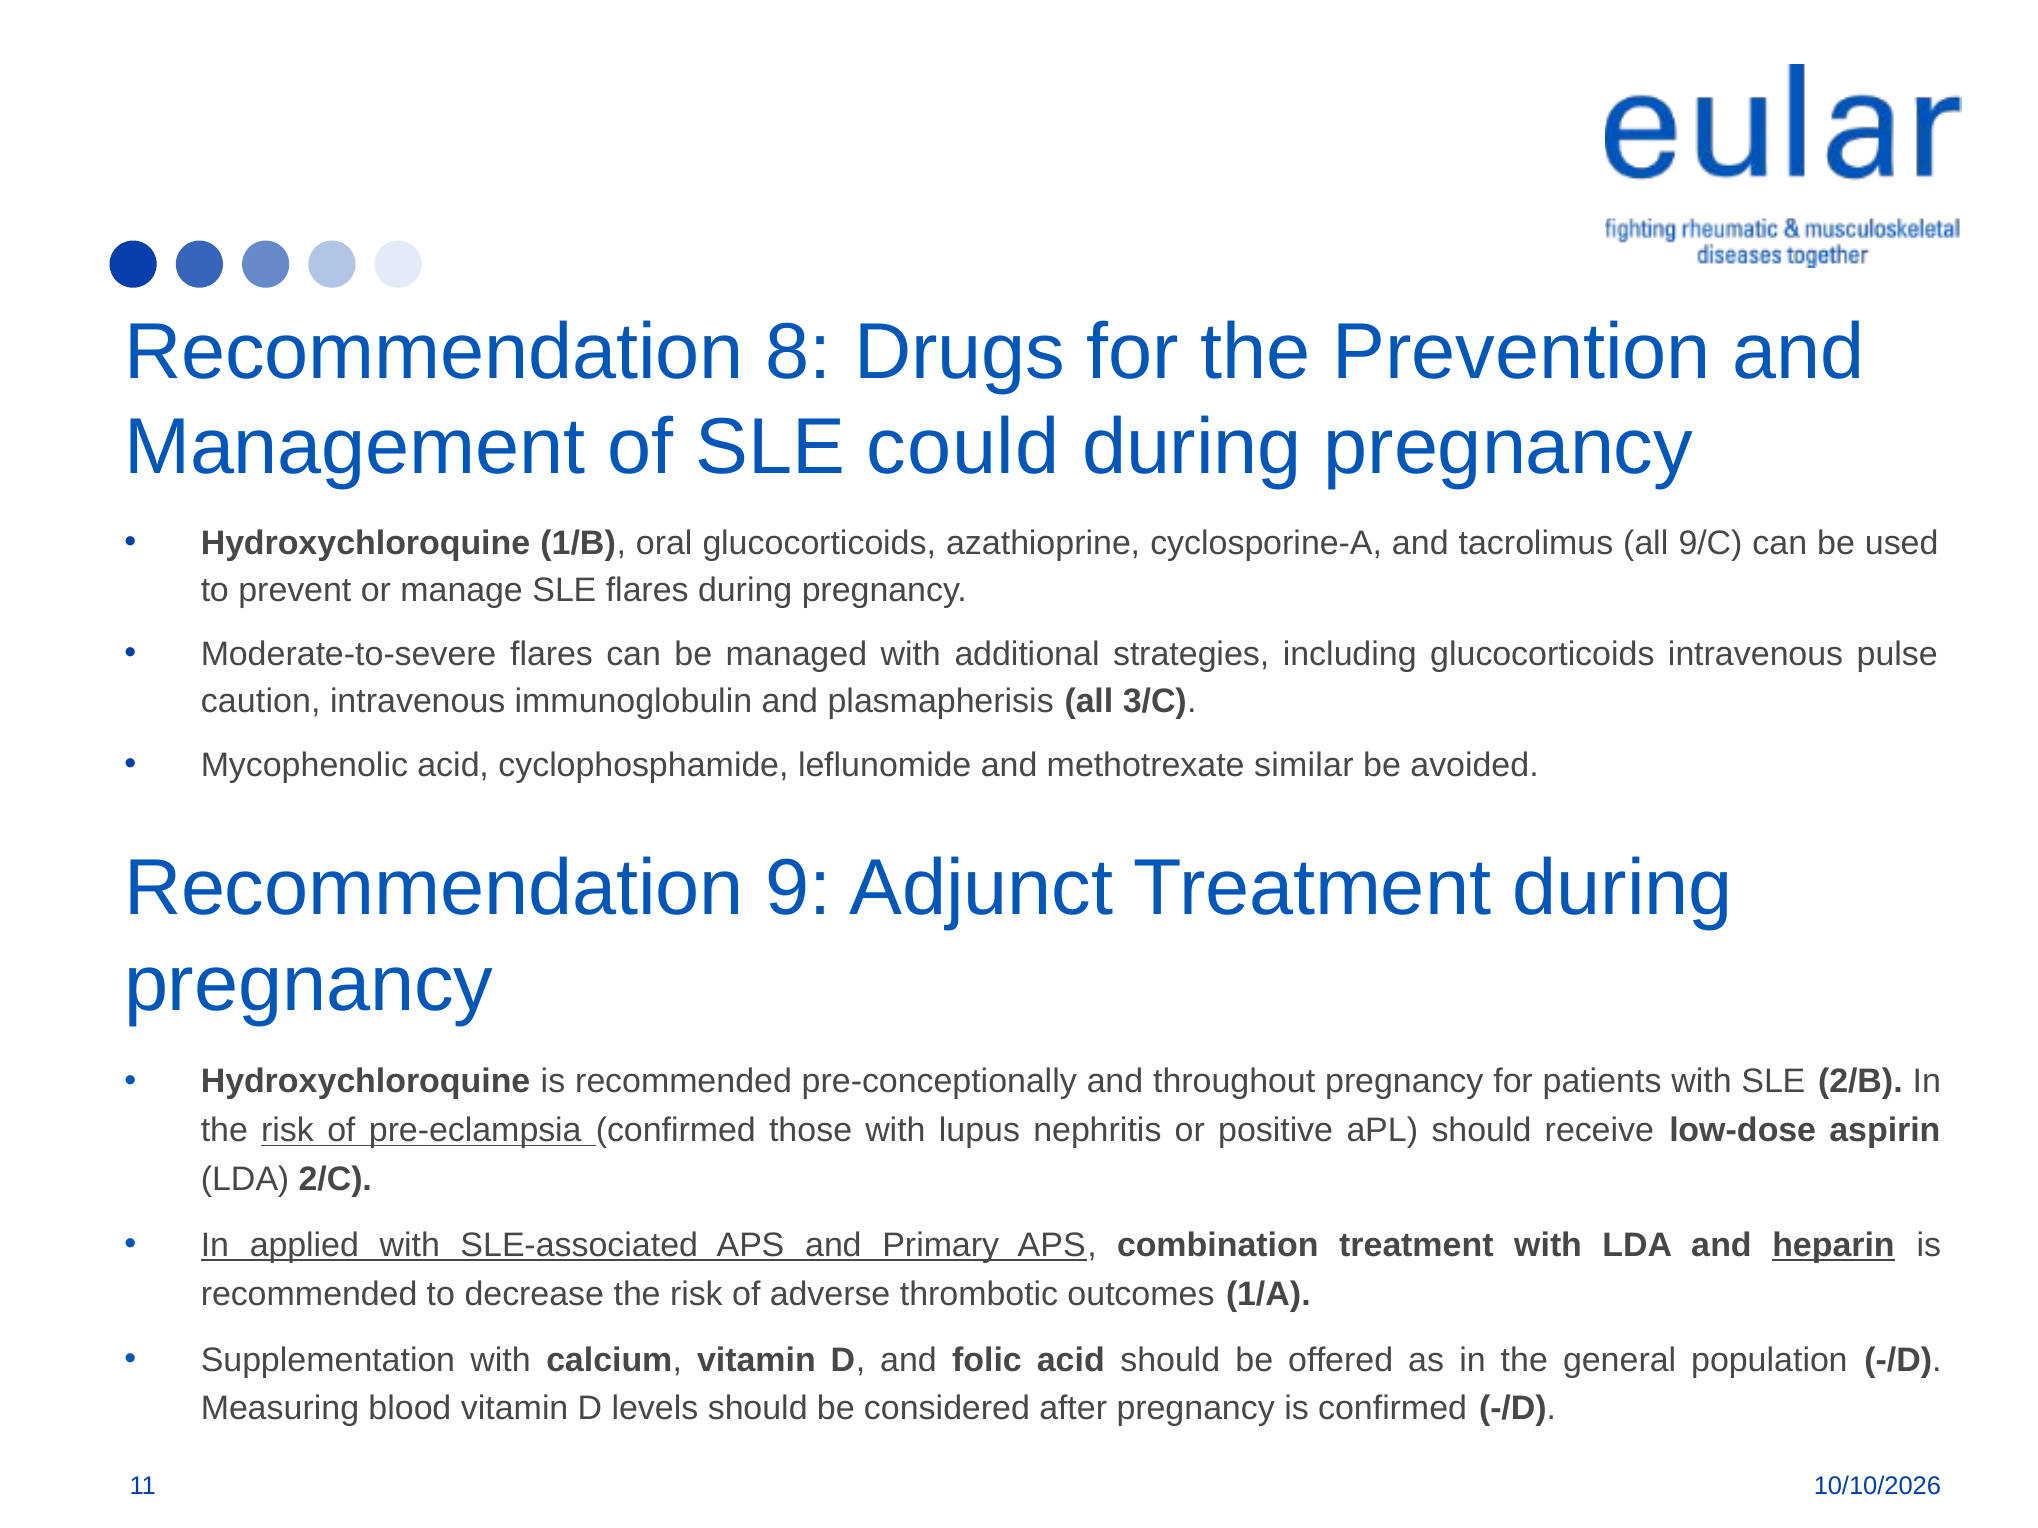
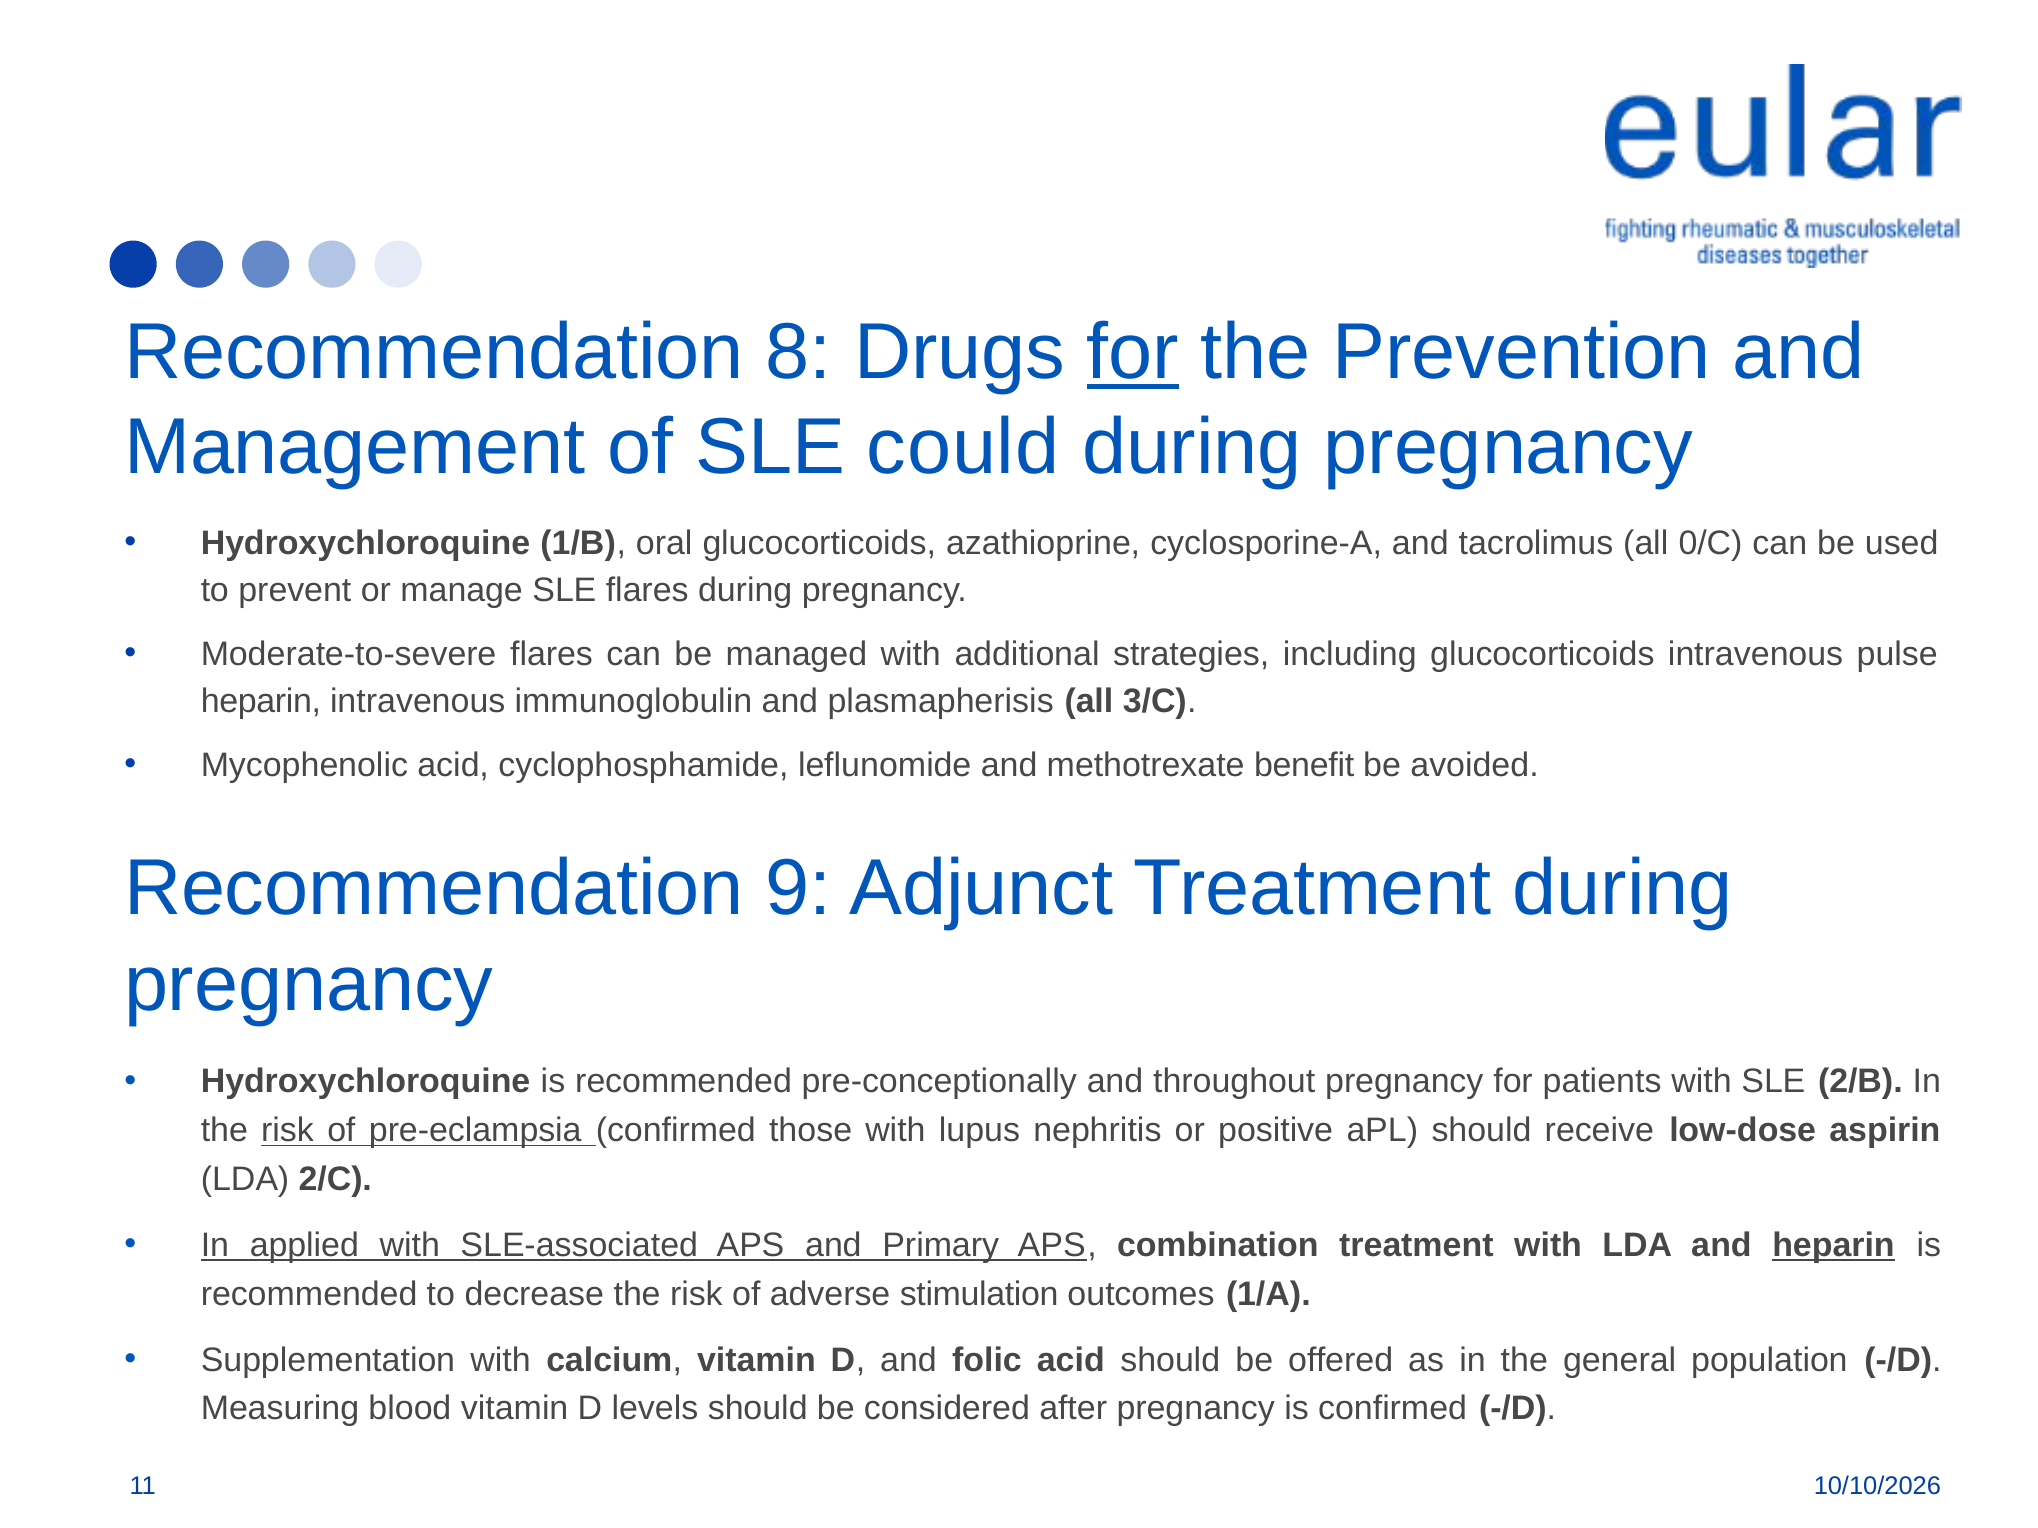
for underline: none -> present (1133, 353)
9/C: 9/C -> 0/C (1711, 544)
caution: caution -> heparin (261, 701)
similar: similar -> benefit (1304, 765)
thrombotic: thrombotic -> stimulation (979, 1294)
